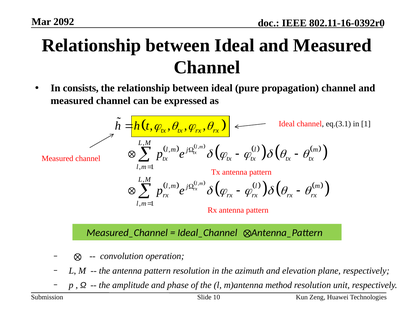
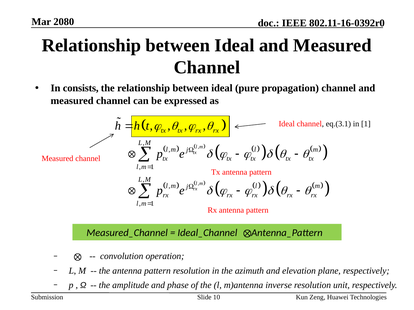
2092: 2092 -> 2080 (64, 22)
method: method -> inverse (279, 286)
